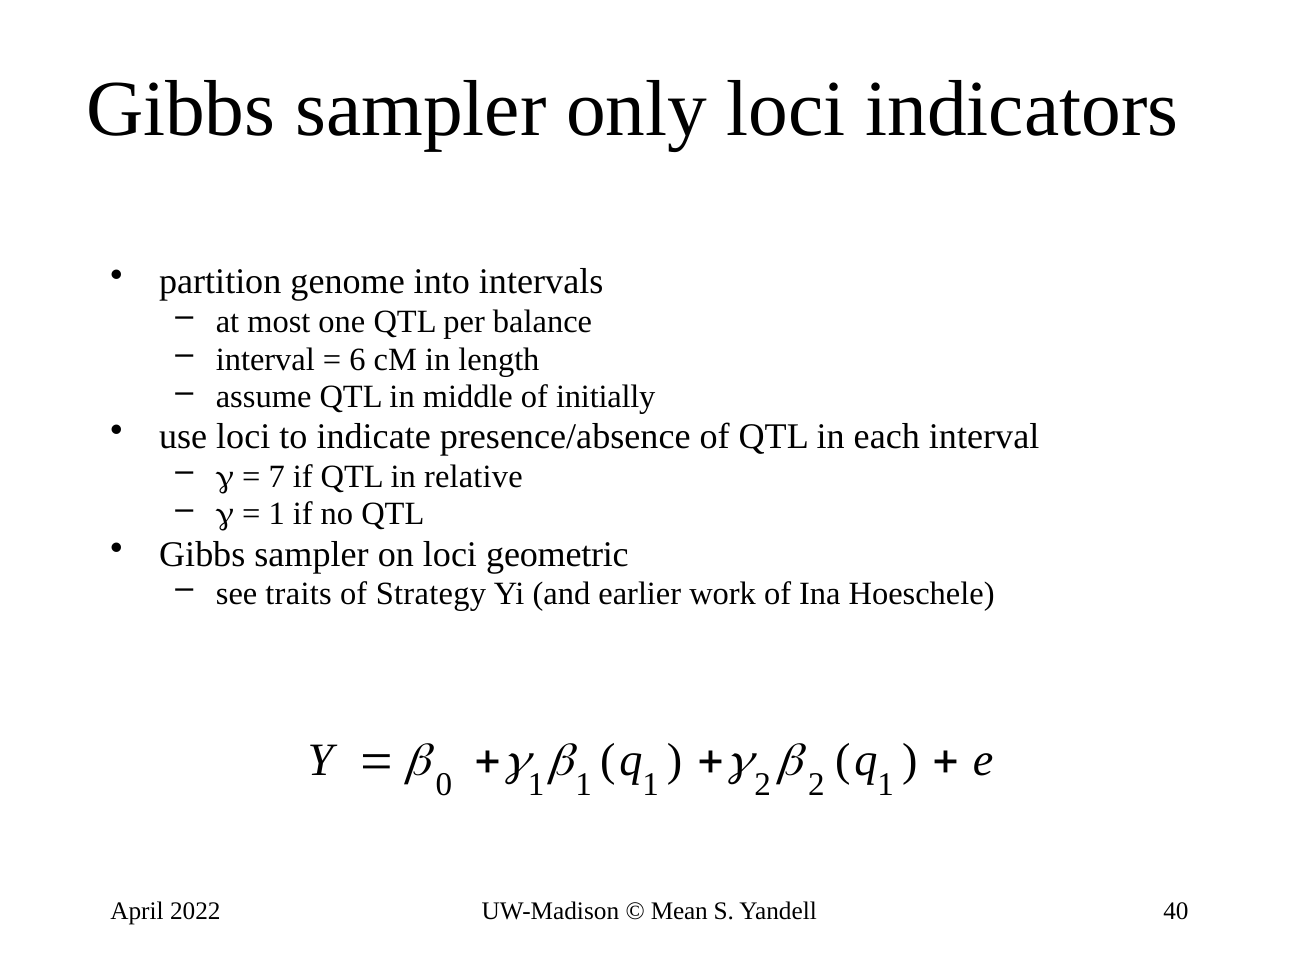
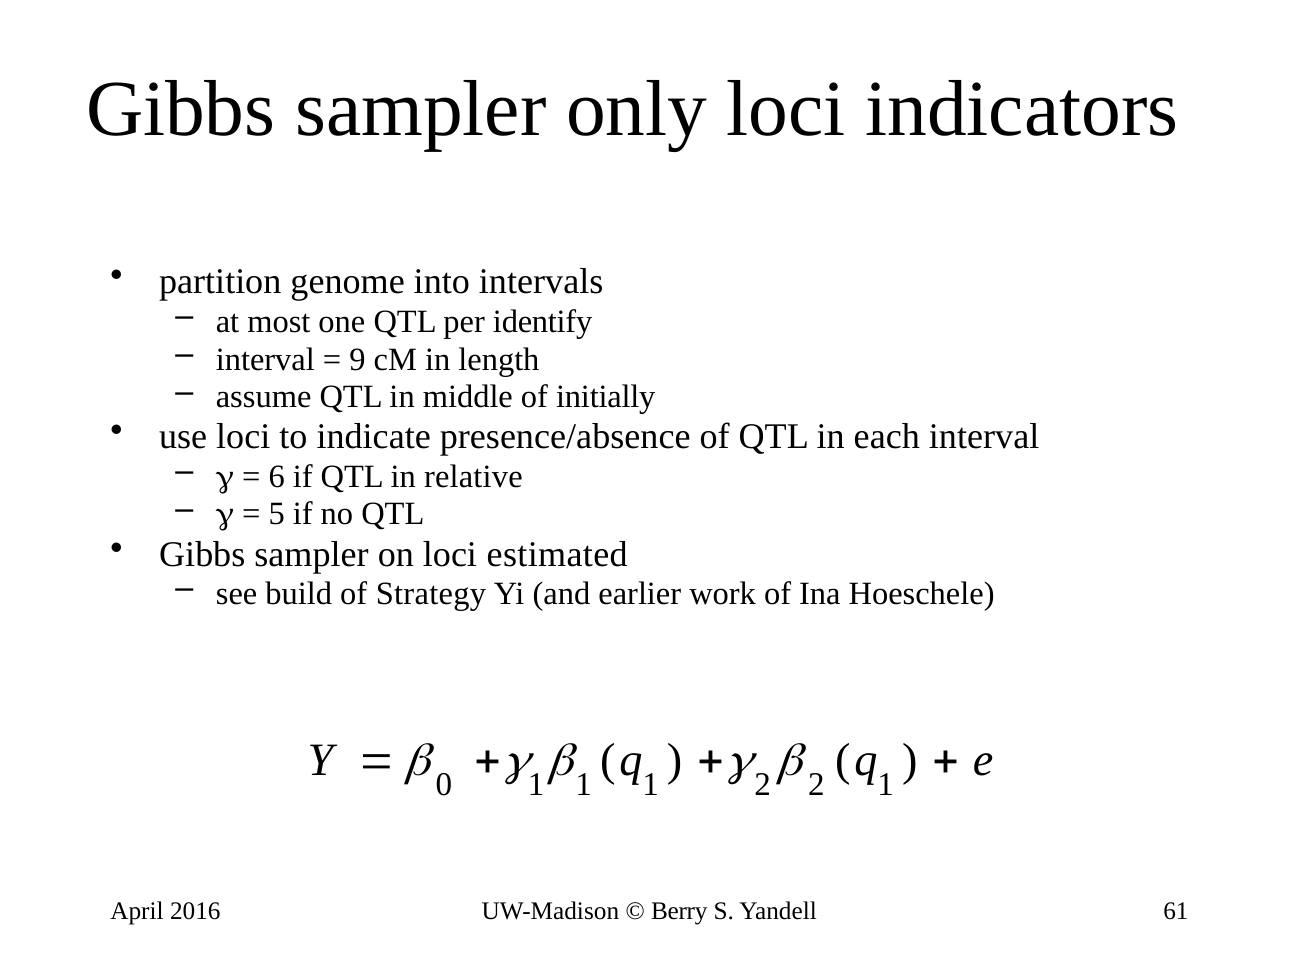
balance: balance -> identify (543, 322)
6: 6 -> 9 (357, 359)
7: 7 -> 6 (277, 477)
1: 1 -> 5 (277, 514)
geometric: geometric -> estimated (557, 554)
traits: traits -> build (299, 594)
2022: 2022 -> 2016 (195, 911)
Mean: Mean -> Berry (679, 911)
40: 40 -> 61 (1176, 911)
